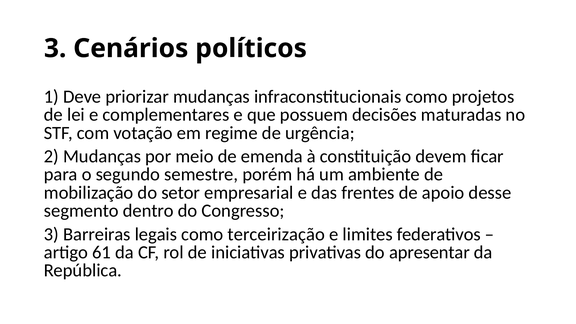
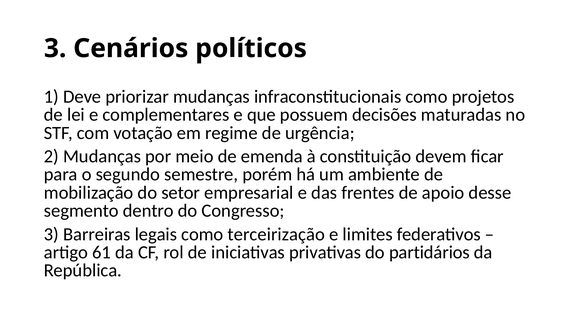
apresentar: apresentar -> partidários (429, 252)
